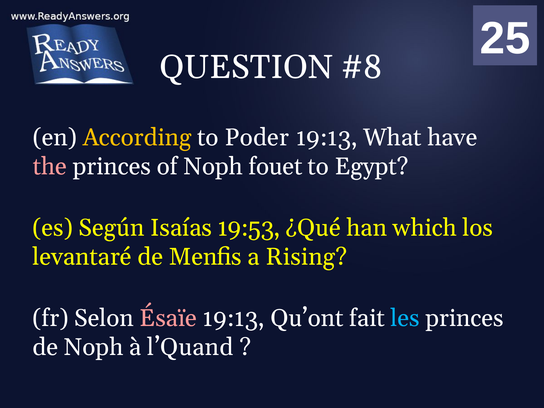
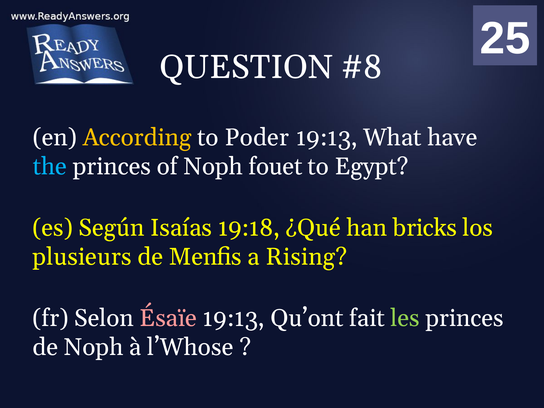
the colour: pink -> light blue (50, 167)
19:53: 19:53 -> 19:18 (249, 228)
which: which -> bricks (425, 228)
levantaré: levantaré -> plusieurs (82, 257)
les colour: light blue -> light green (405, 318)
l’Quand: l’Quand -> l’Whose (190, 347)
